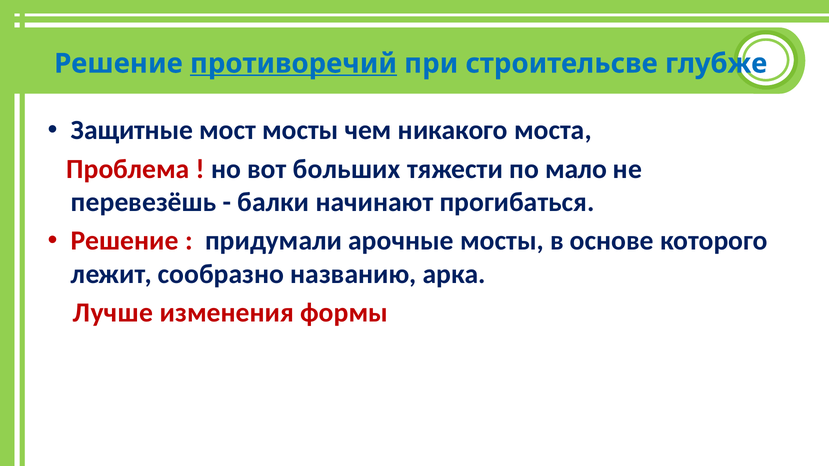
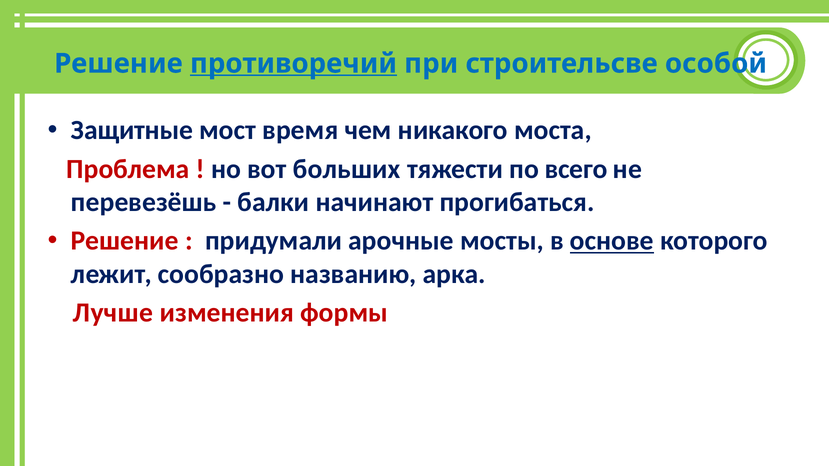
глубже: глубже -> особой (716, 64)
мост мосты: мосты -> время (300, 130)
мало: мало -> всего (576, 169)
основе underline: none -> present (612, 241)
